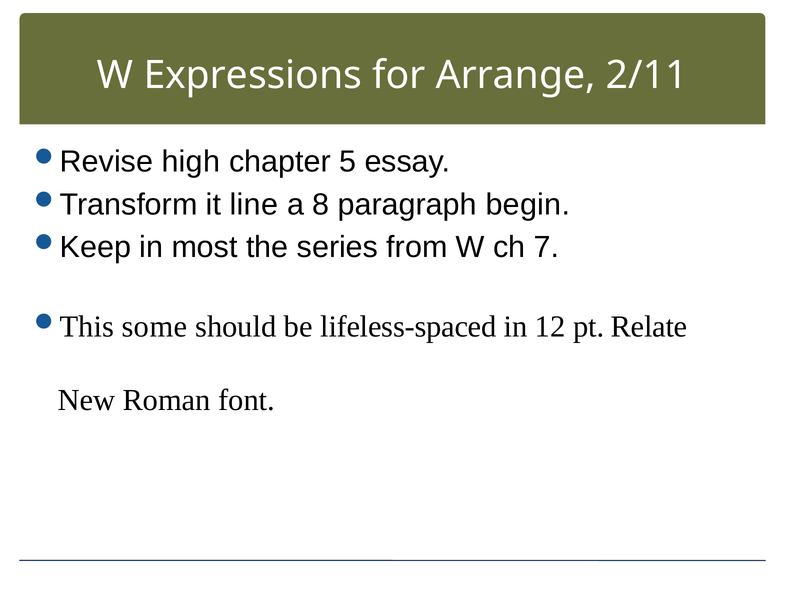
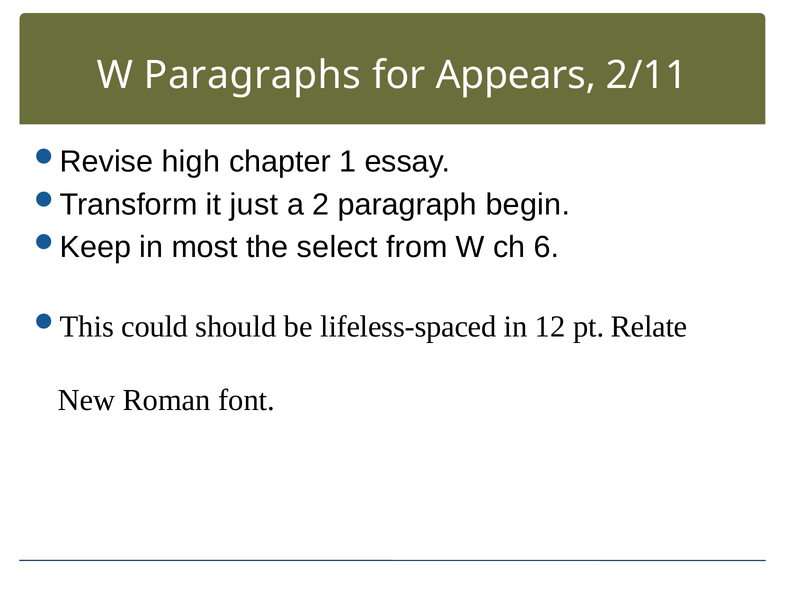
Expressions: Expressions -> Paragraphs (252, 75)
Arrange: Arrange -> Appears (516, 75)
5: 5 -> 1 (348, 162)
line: line -> just (254, 205)
8: 8 -> 2 (321, 205)
series: series -> select (337, 247)
7: 7 -> 6 (546, 247)
some: some -> could (155, 327)
